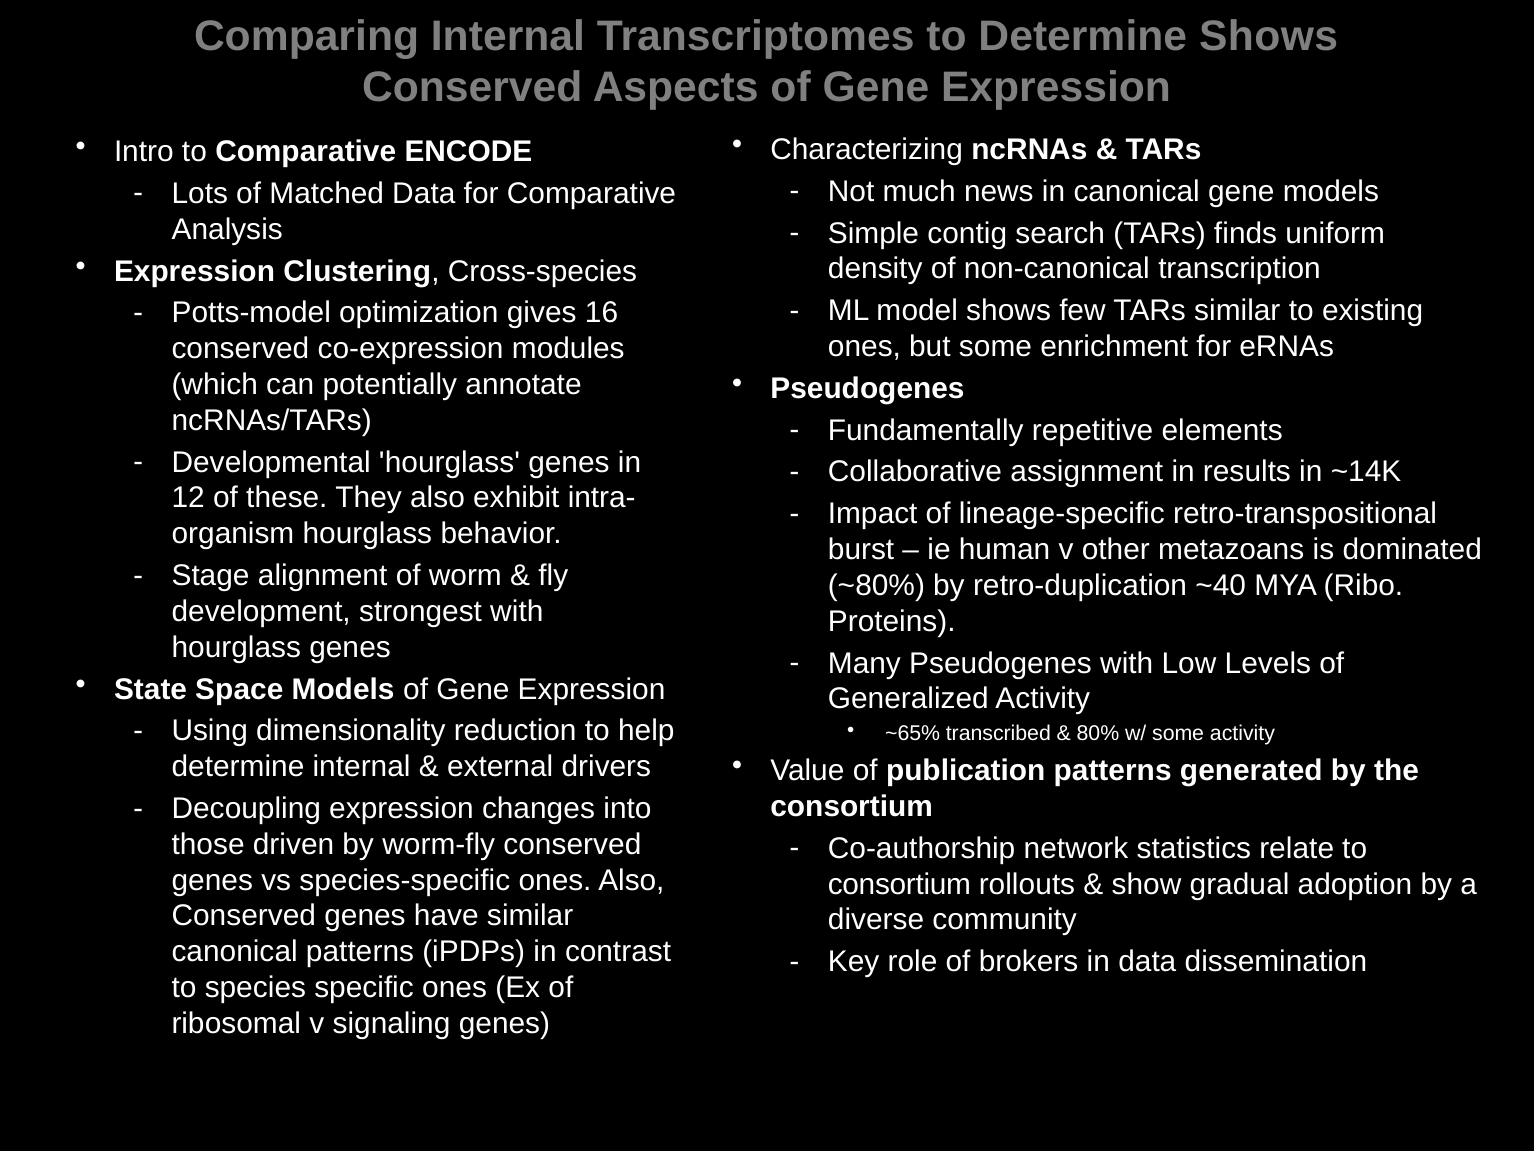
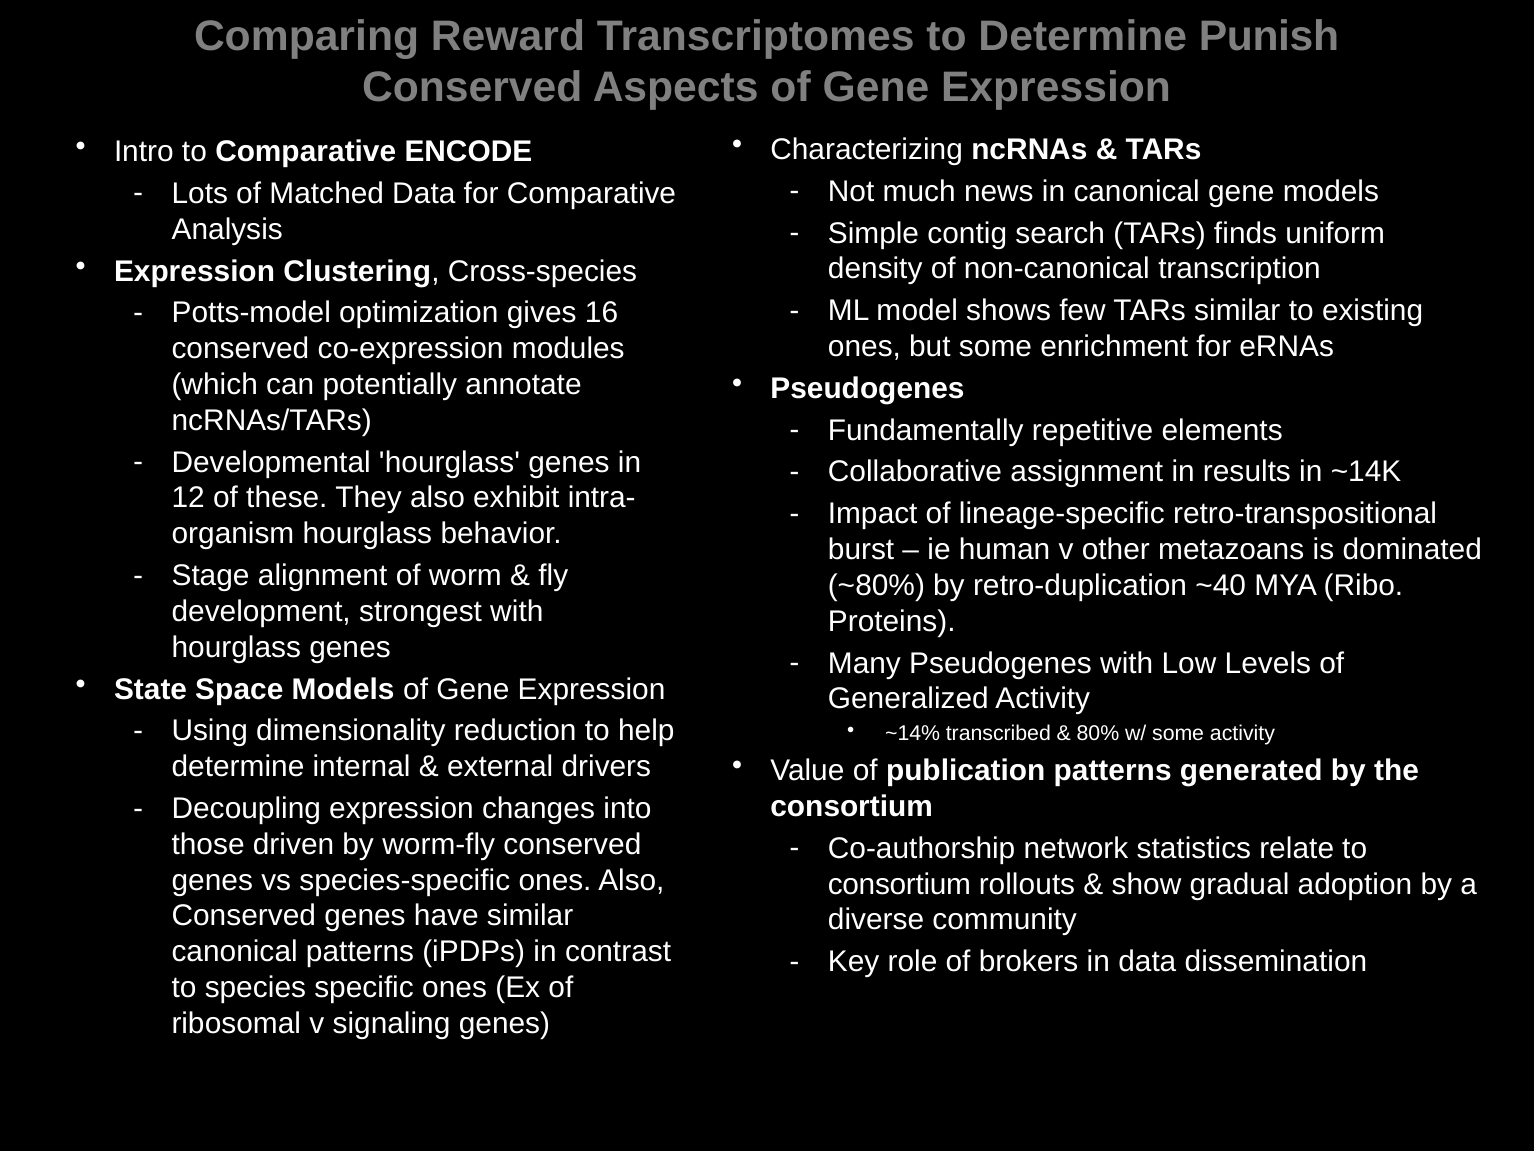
Comparing Internal: Internal -> Reward (508, 36)
Determine Shows: Shows -> Punish (1269, 36)
~65%: ~65% -> ~14% (913, 733)
